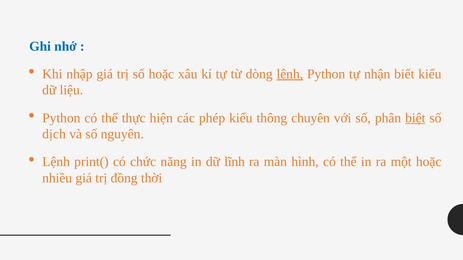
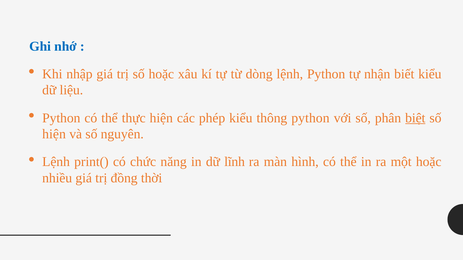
lệnh underline: present -> none (290, 74)
thông chuyên: chuyên -> python (310, 118)
dịch: dịch -> hiện (54, 134)
